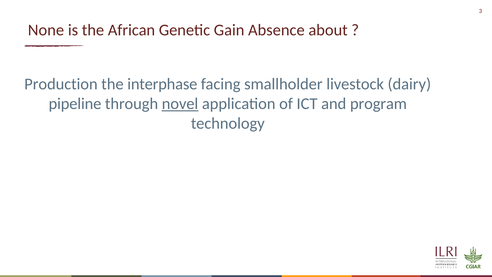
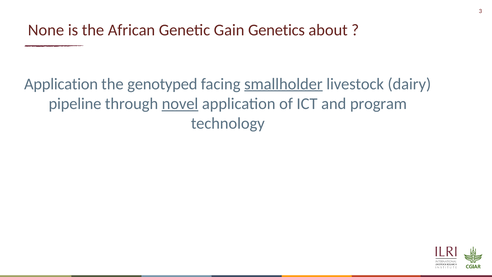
Absence: Absence -> Genetics (276, 30)
Production: Production -> Application (61, 84)
interphase: interphase -> genotyped (162, 84)
smallholder underline: none -> present (283, 84)
